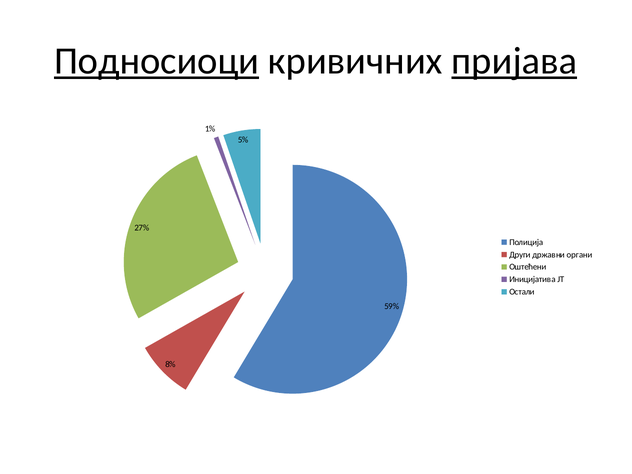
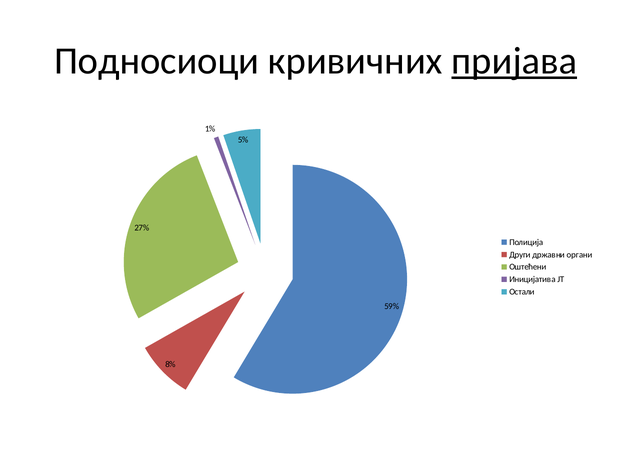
Подносиоци underline: present -> none (157, 61)
